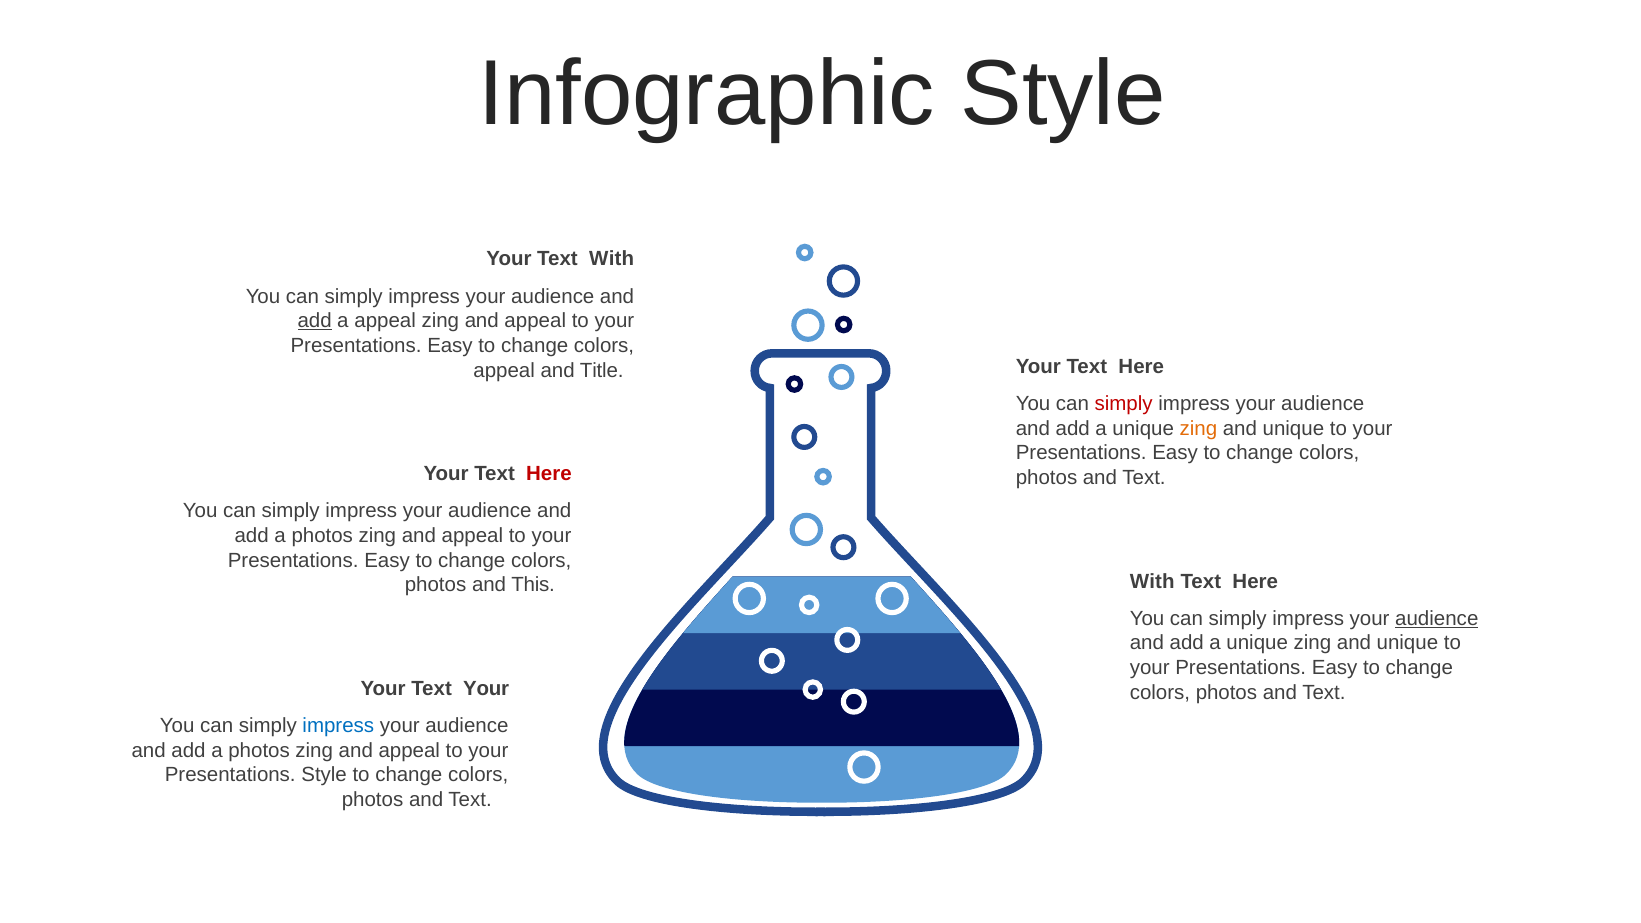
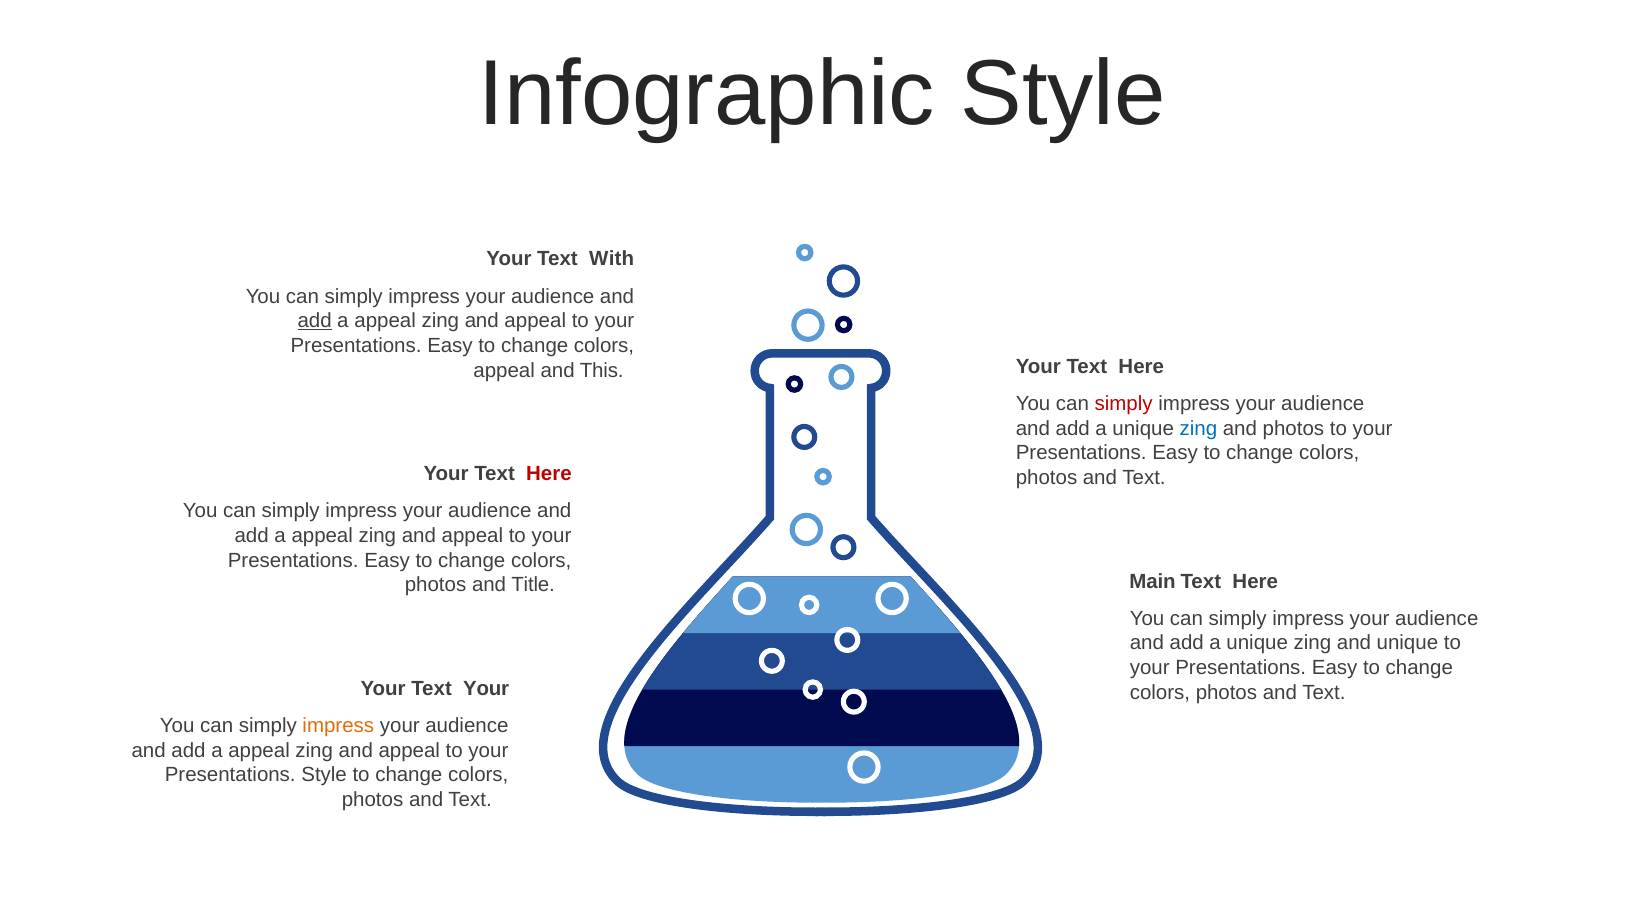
Title: Title -> This (602, 370)
zing colour: orange -> blue (1198, 428)
unique: unique -> photos (1293, 428)
photos: photos -> appeal (322, 536)
With: With -> Main (1152, 581)
This: This -> Title (533, 585)
audience underline: present -> none (1437, 619)
impress colour: blue -> orange (338, 726)
photos: photos -> appeal (259, 751)
